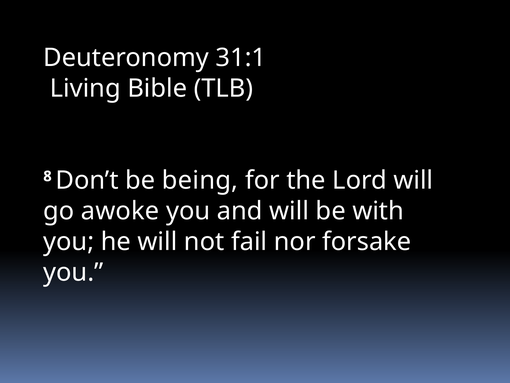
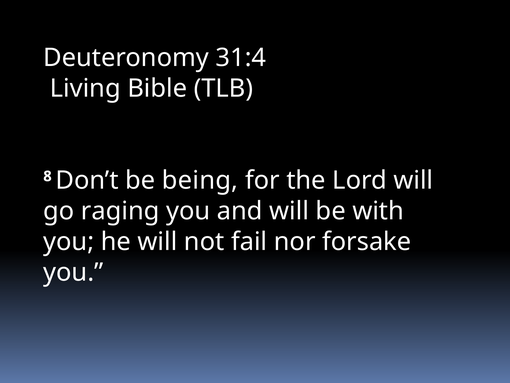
31:1: 31:1 -> 31:4 (241, 58)
awoke: awoke -> raging (120, 211)
